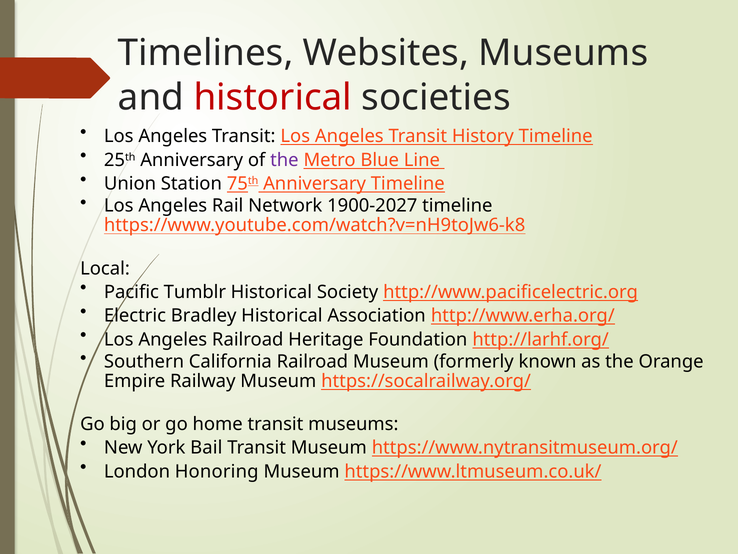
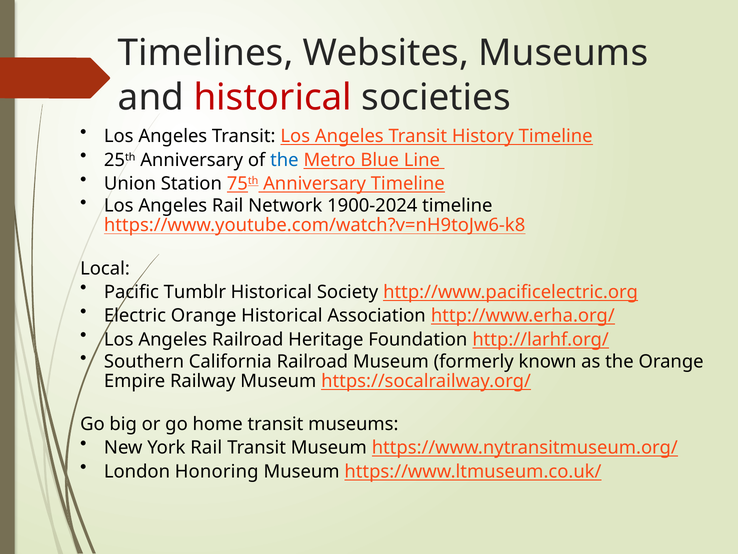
the colour: purple -> blue (284, 160)
1900-2027: 1900-2027 -> 1900-2024 (372, 206)
Electric Bradley: Bradley -> Orange (204, 315)
York Bail: Bail -> Rail (206, 447)
